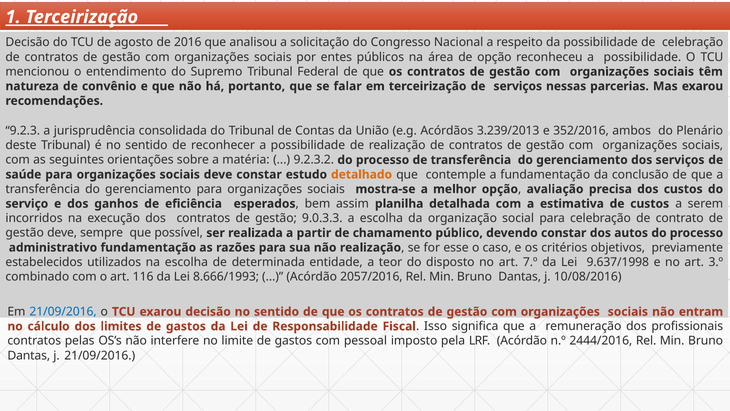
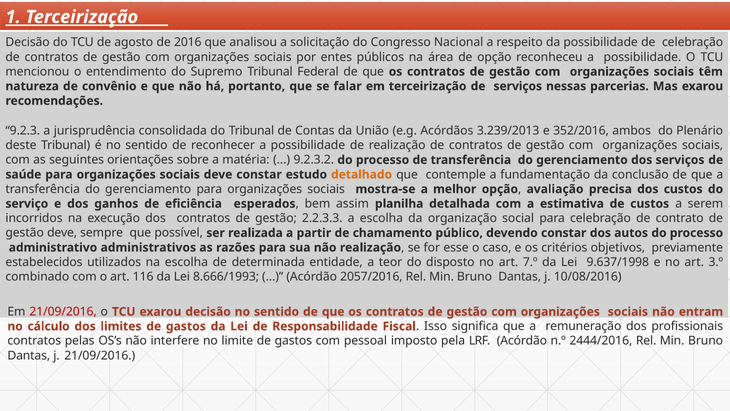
9.0.3.3: 9.0.3.3 -> 2.2.3.3 (322, 218)
administrativo fundamentação: fundamentação -> administrativos (148, 247)
21/09/2016 colour: blue -> red (63, 311)
